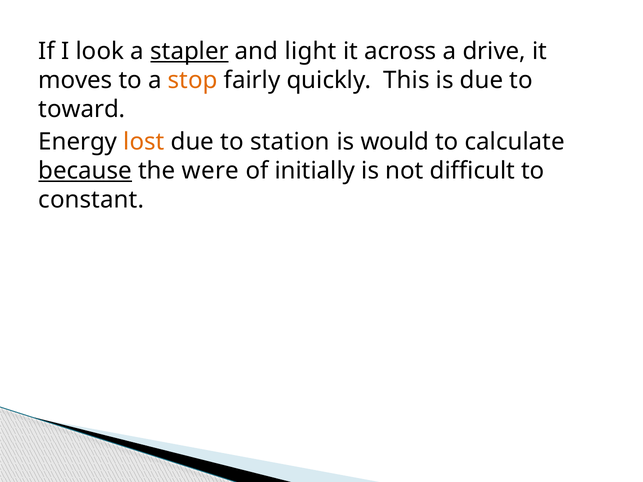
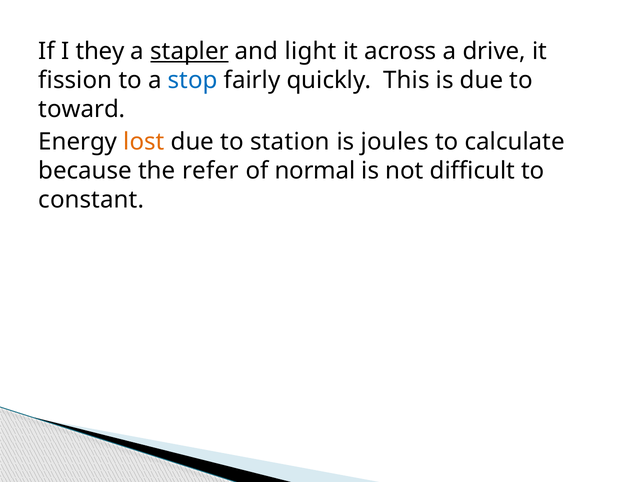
look: look -> they (100, 51)
moves: moves -> fission (75, 80)
stop colour: orange -> blue (193, 80)
would: would -> joules (395, 142)
because underline: present -> none (85, 171)
were: were -> refer (210, 171)
initially: initially -> normal (315, 171)
